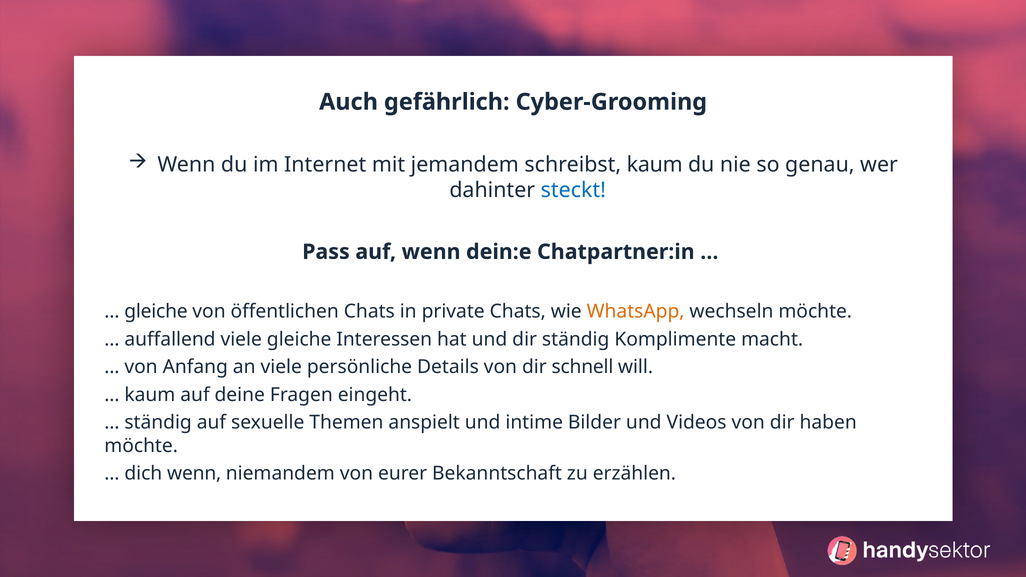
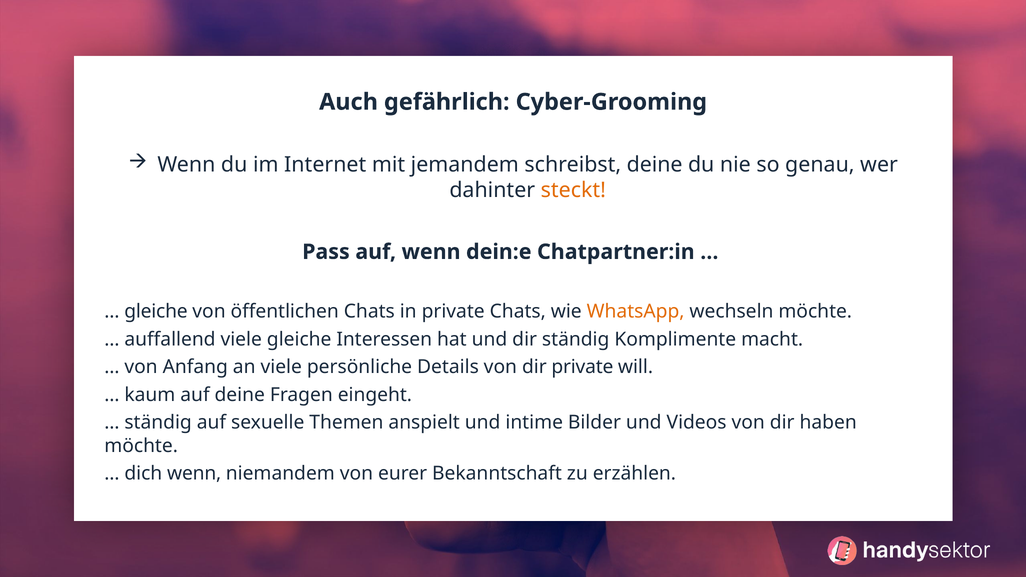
schreibst kaum: kaum -> deine (655, 165)
steckt colour: blue -> orange (573, 190)
dir schnell: schnell -> private (582, 367)
